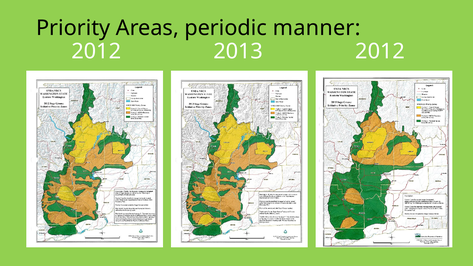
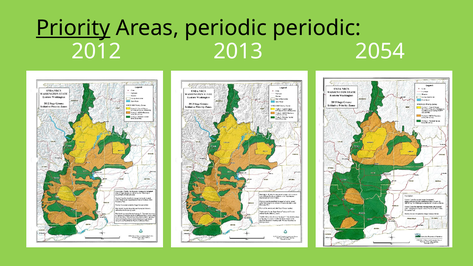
Priority underline: none -> present (73, 28)
periodic manner: manner -> periodic (317, 28)
2013 2012: 2012 -> 2054 (380, 51)
